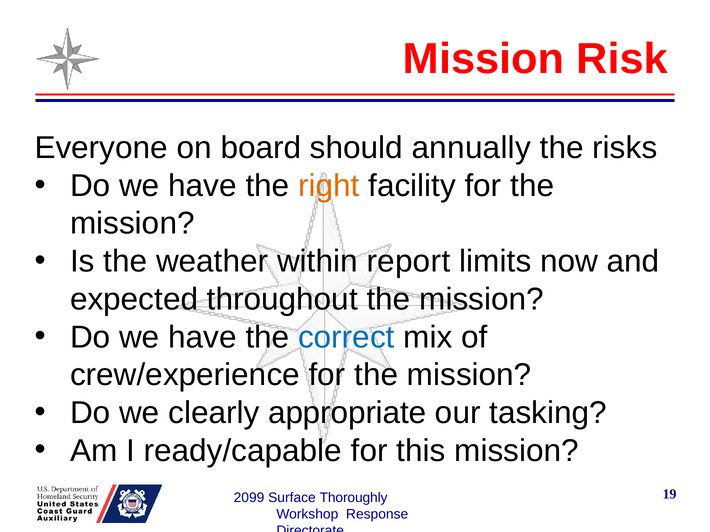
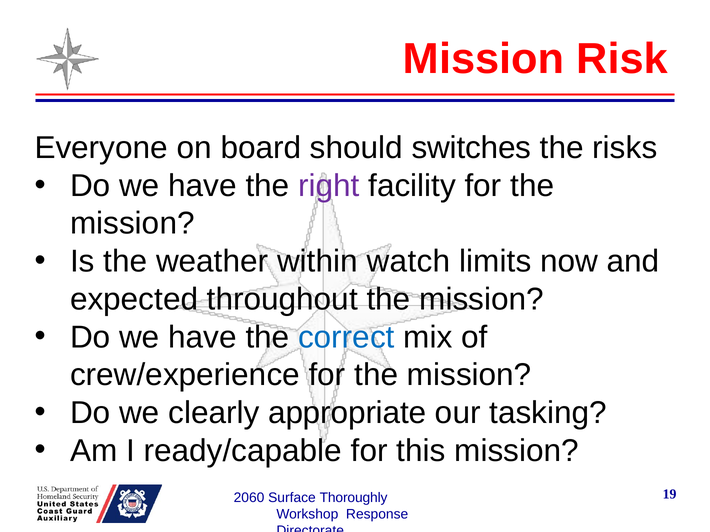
annually: annually -> switches (471, 148)
right colour: orange -> purple (329, 186)
report: report -> watch (408, 262)
2099: 2099 -> 2060 (249, 498)
